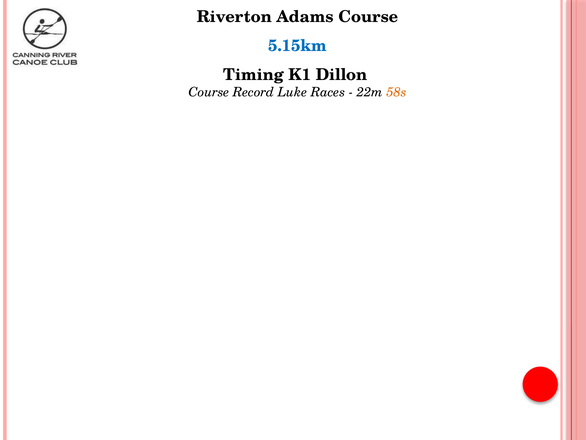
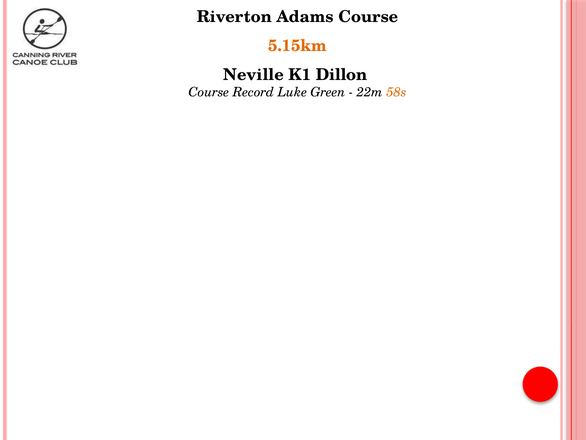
5.15km colour: blue -> orange (298, 46)
Timing: Timing -> Neville (254, 75)
Races: Races -> Green (328, 92)
